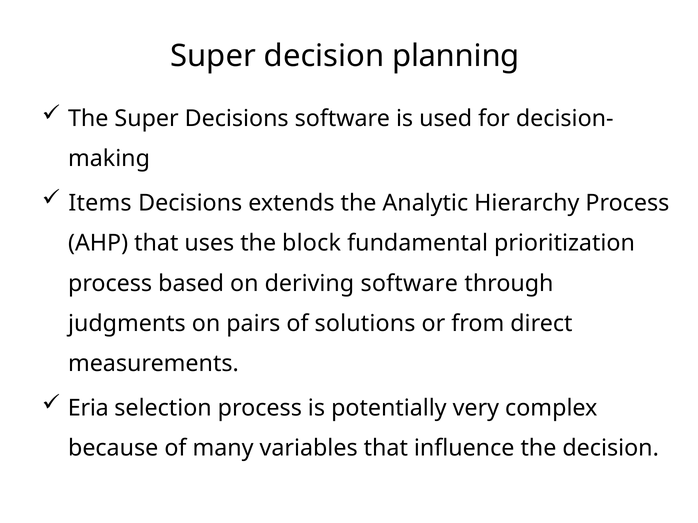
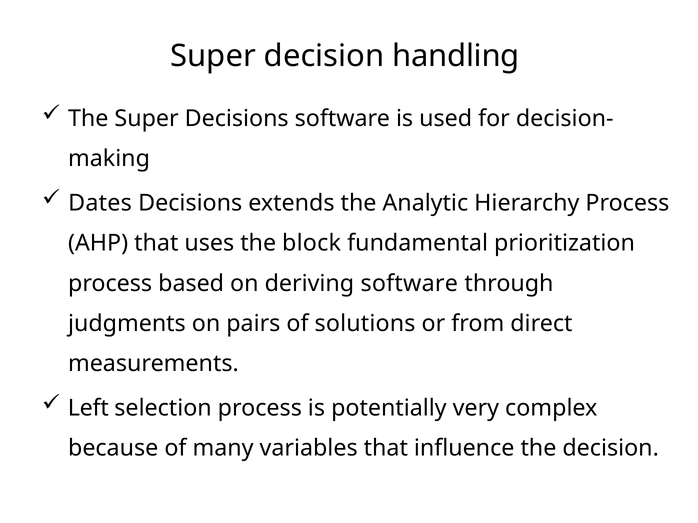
planning: planning -> handling (456, 56)
Items: Items -> Dates (100, 203)
Eria: Eria -> Left (88, 408)
